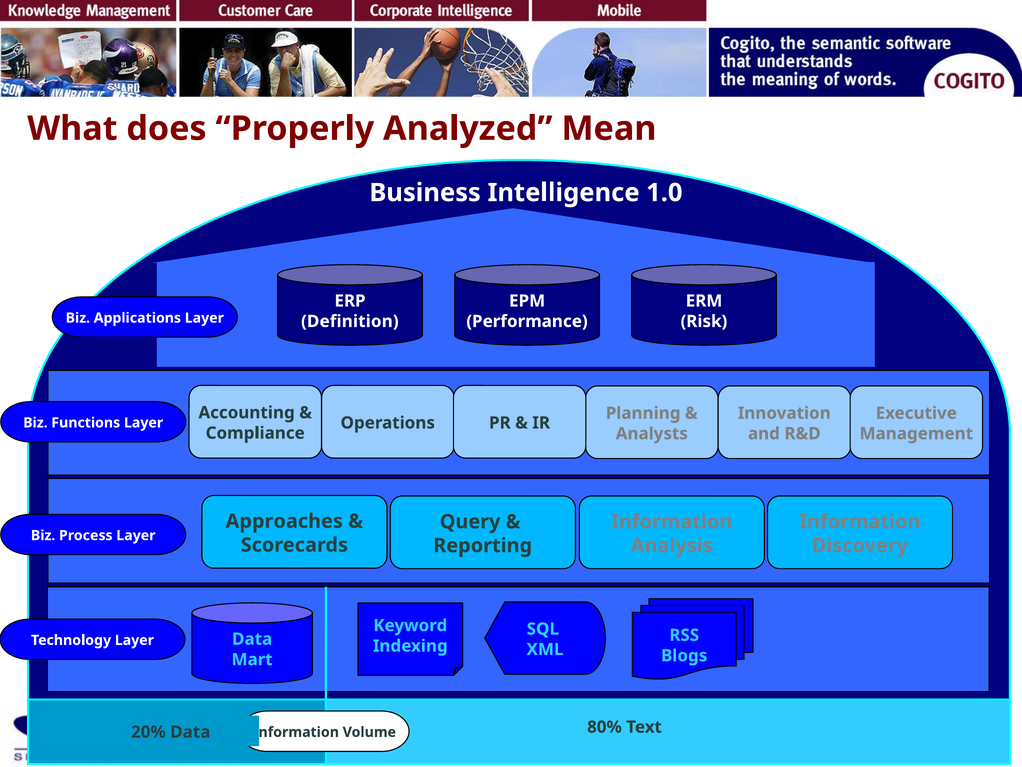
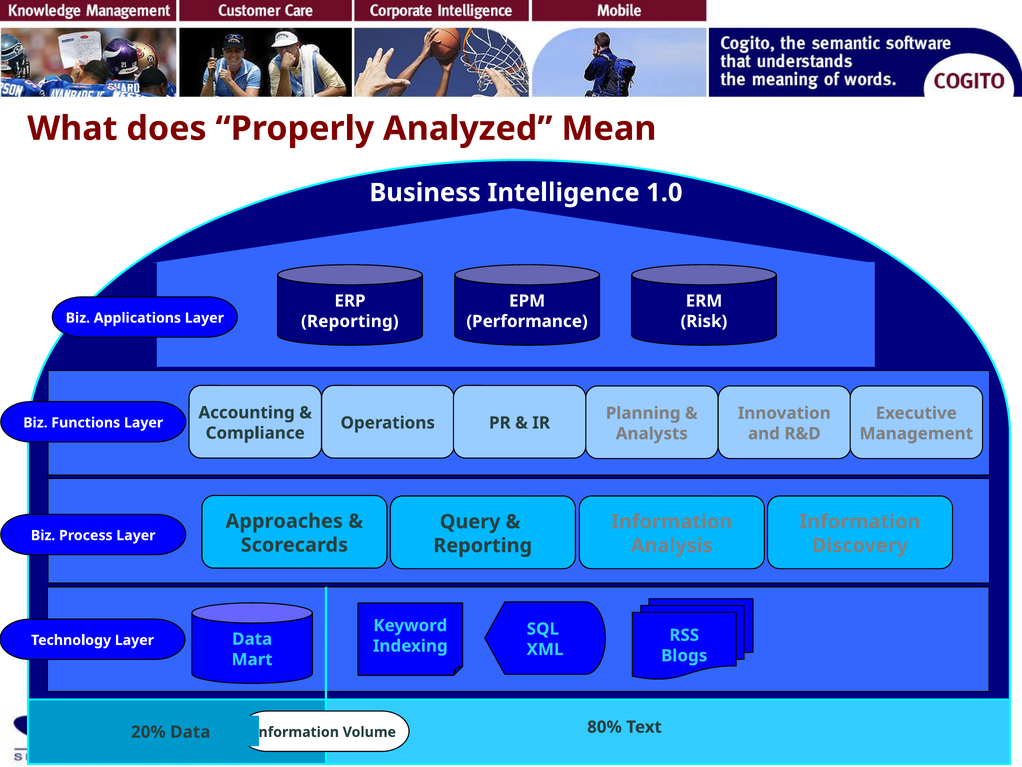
Definition: Definition -> Reporting (350, 321)
